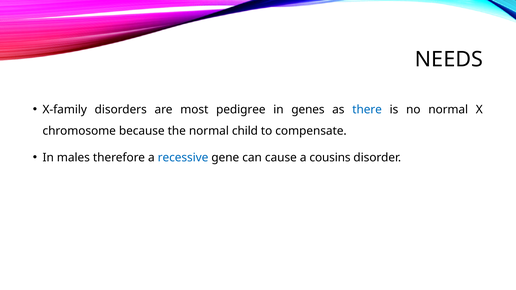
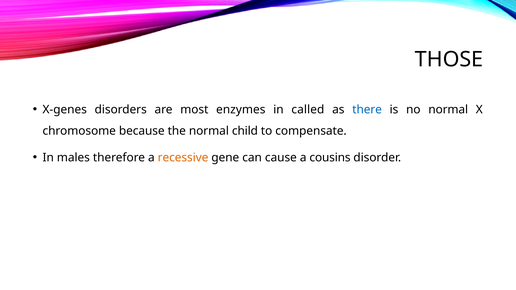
NEEDS: NEEDS -> THOSE (449, 60)
X-family: X-family -> X-genes (65, 110)
pedigree: pedigree -> enzymes (241, 110)
genes: genes -> called (308, 110)
recessive colour: blue -> orange (183, 158)
